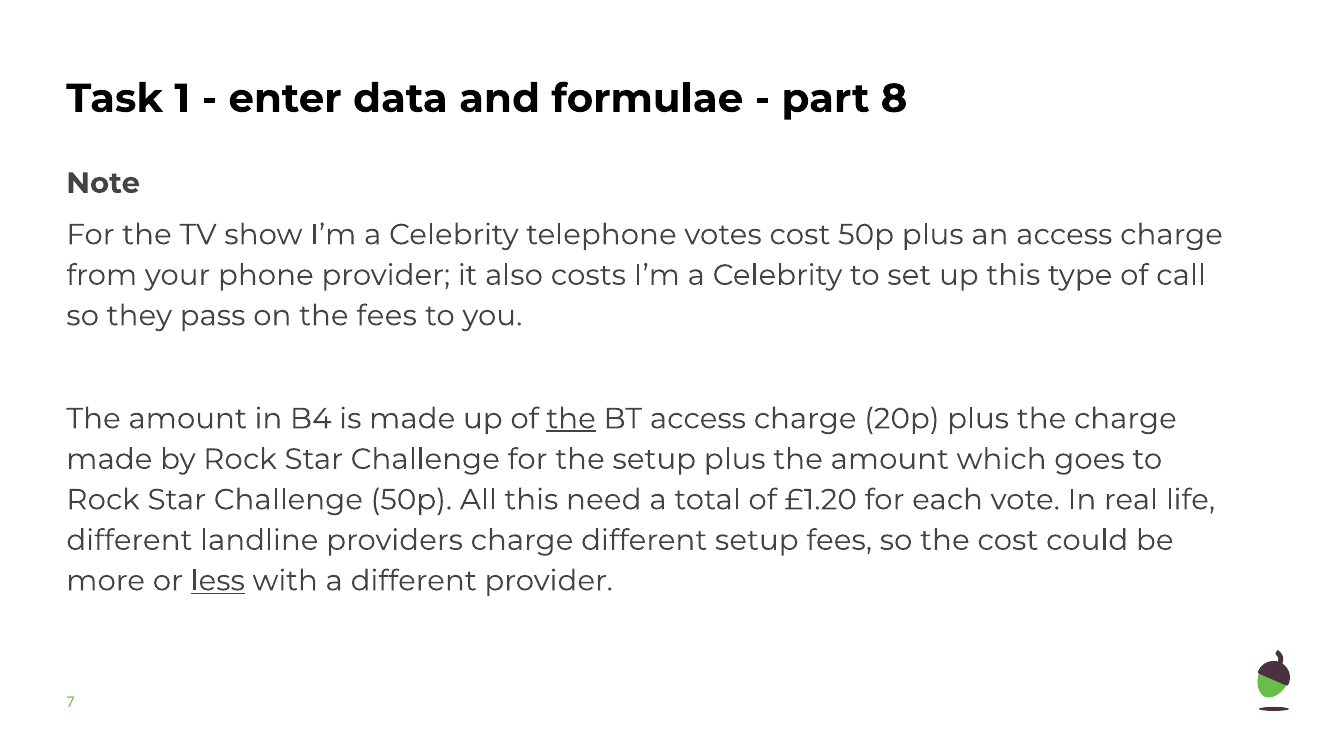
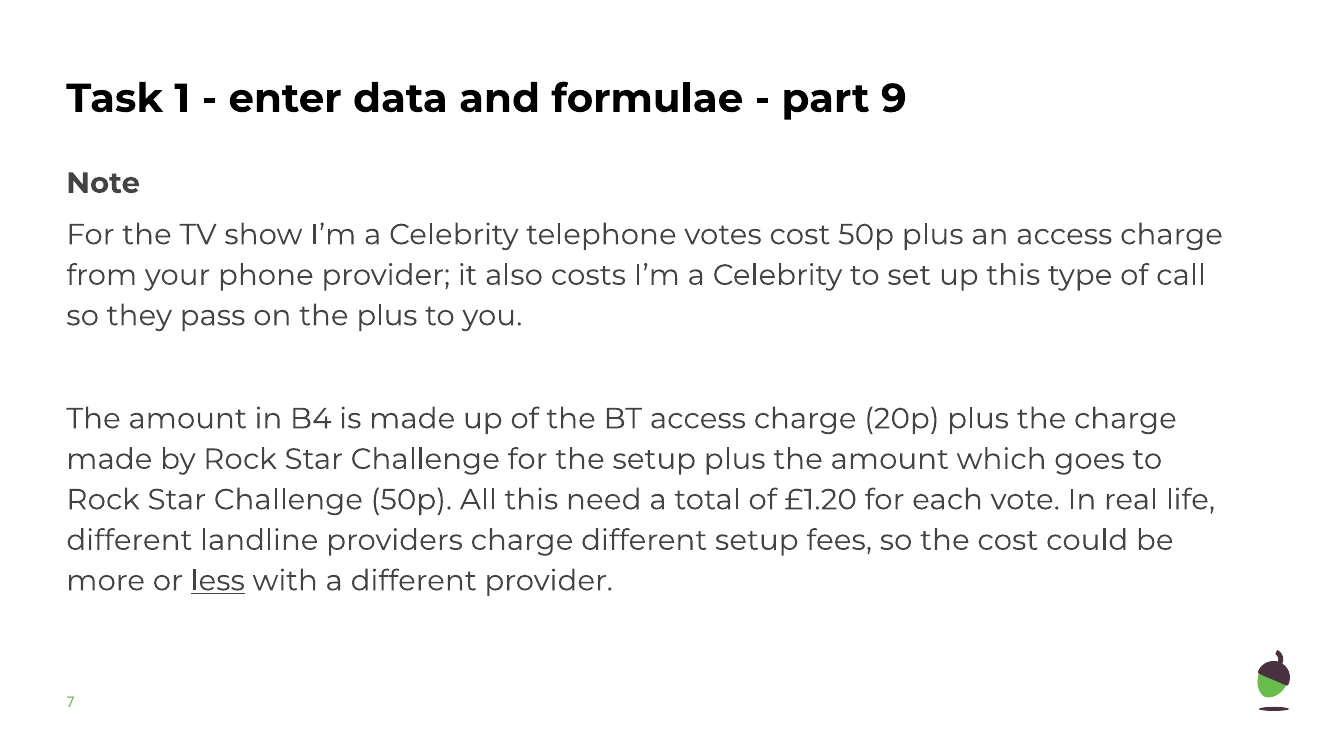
8: 8 -> 9 (894, 99)
the fees: fees -> plus (387, 316)
the underline: present -> none (571, 419)
